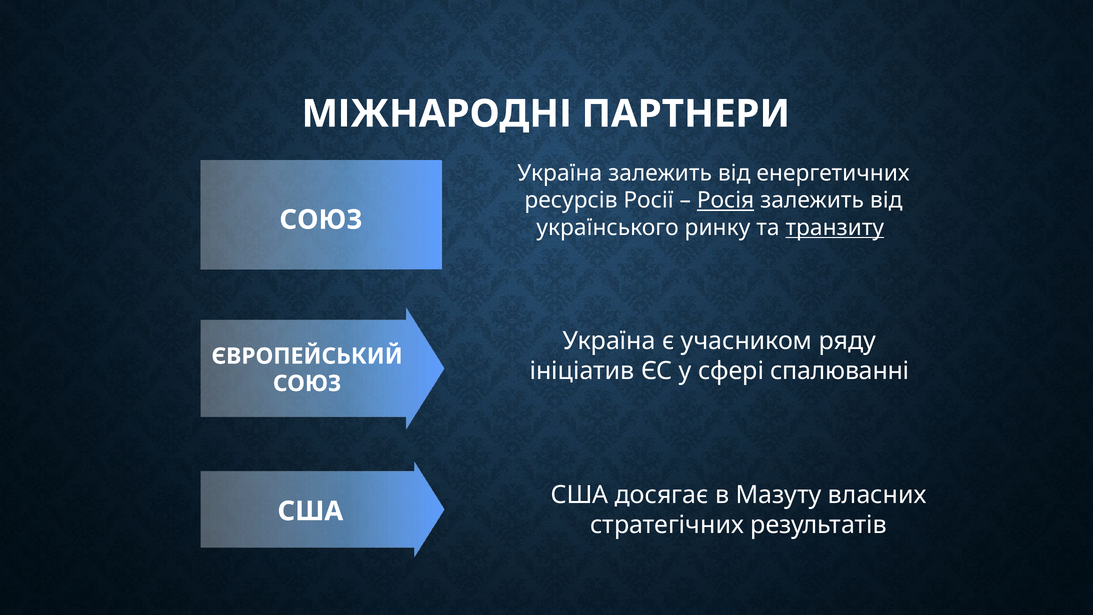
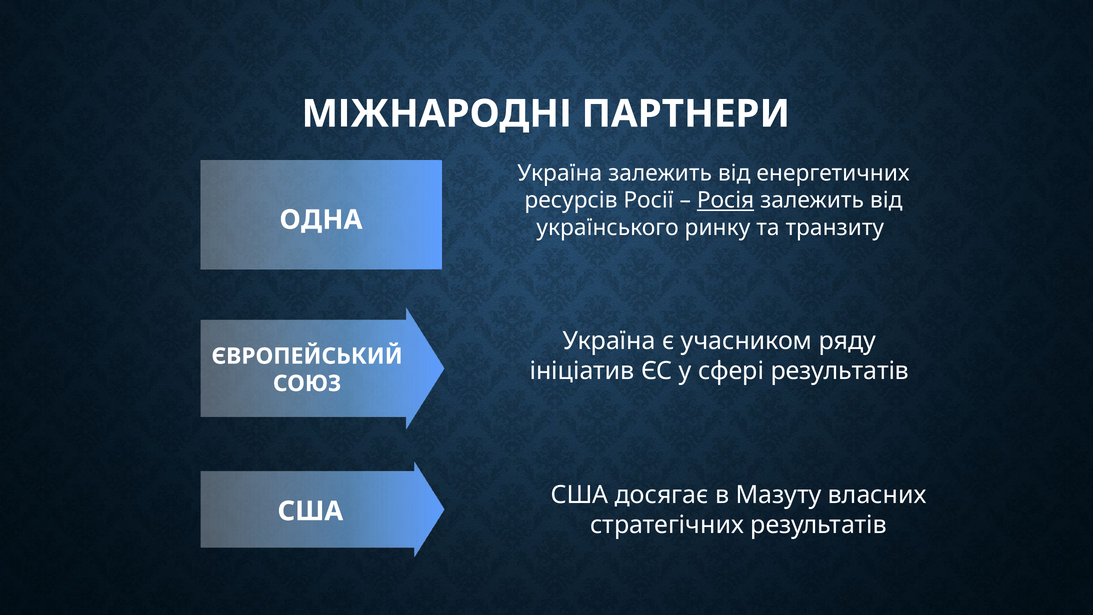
СОЮЗ: СОЮЗ -> ОДНА (321, 220)
транзиту underline: present -> none (835, 228)
сфері спалюванні: спалюванні -> результатів (840, 371)
